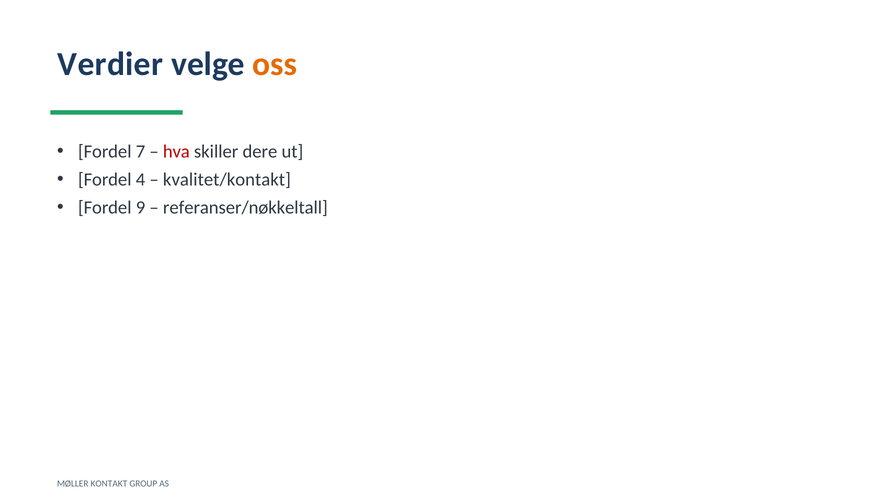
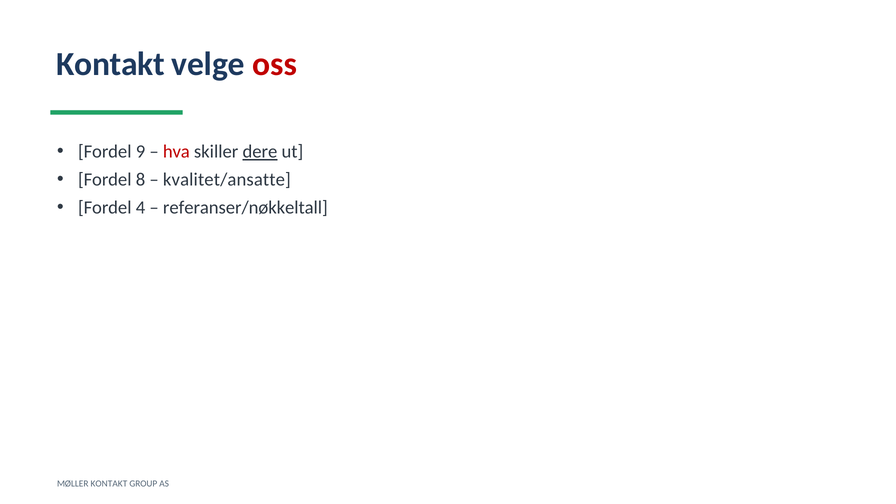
Verdier: Verdier -> Kontakt (111, 64)
oss colour: orange -> red (275, 64)
7: 7 -> 9 (141, 152)
dere underline: none -> present (260, 152)
4: 4 -> 8 (141, 180)
kvalitet/kontakt: kvalitet/kontakt -> kvalitet/ansatte (227, 180)
9: 9 -> 4 (141, 208)
